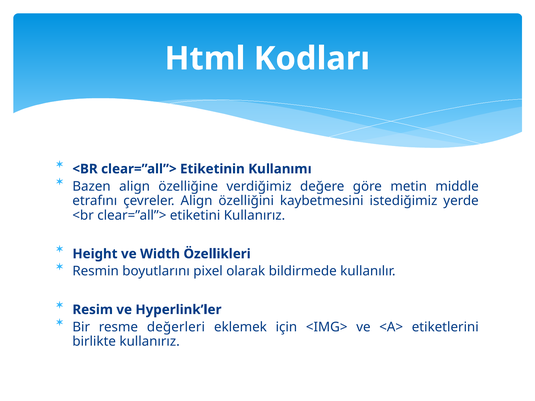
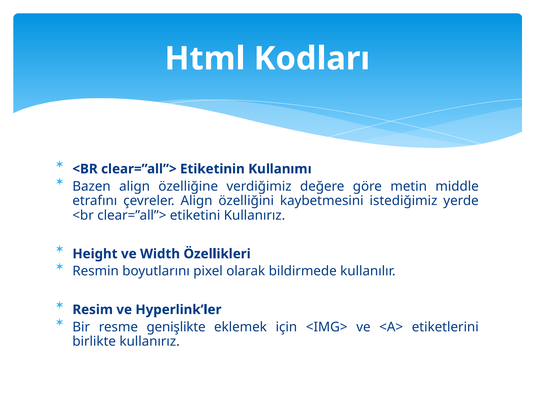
değerleri: değerleri -> genişlikte (176, 327)
